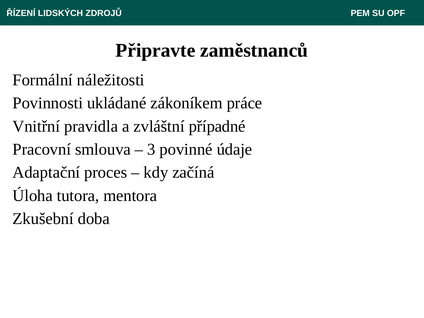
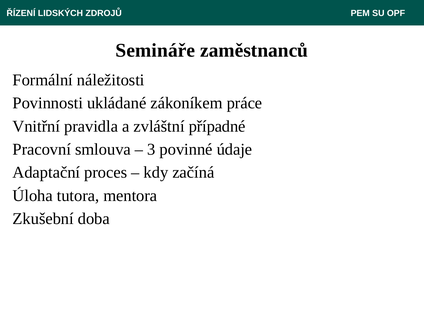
Připravte: Připravte -> Semináře (155, 51)
